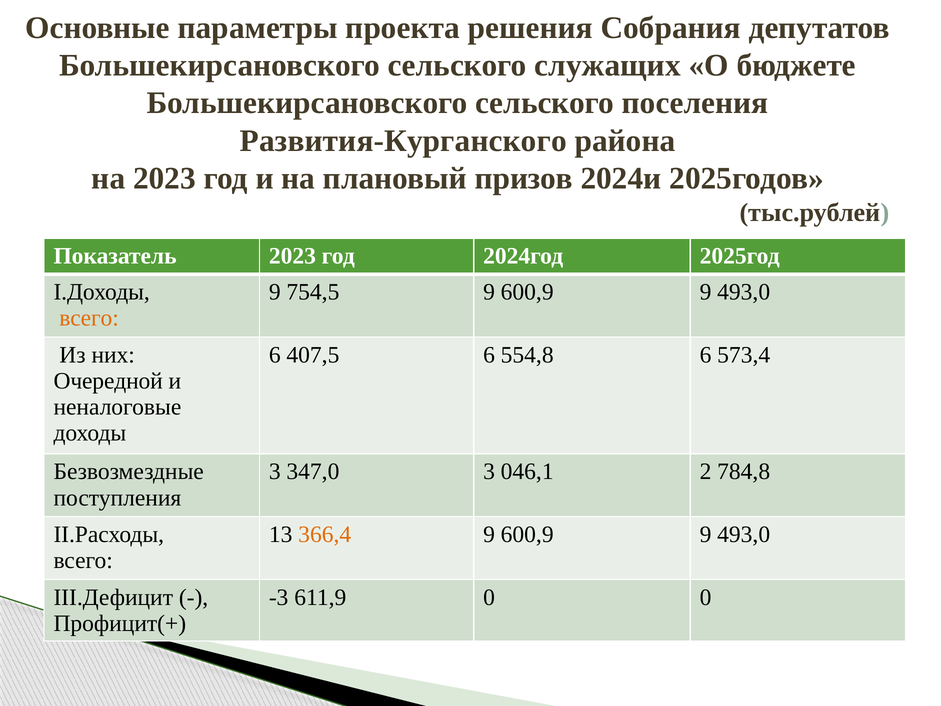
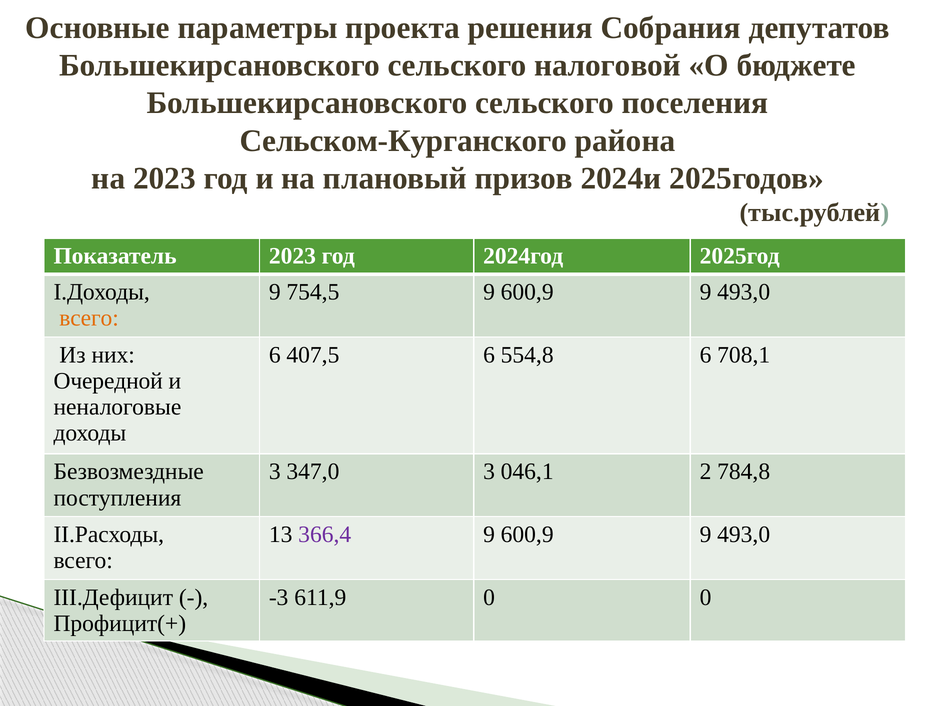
служащих: служащих -> налоговой (608, 65)
Развития-Курганского: Развития-Курганского -> Сельском-Курганского (404, 141)
573,4: 573,4 -> 708,1 (744, 355)
366,4 colour: orange -> purple (325, 534)
